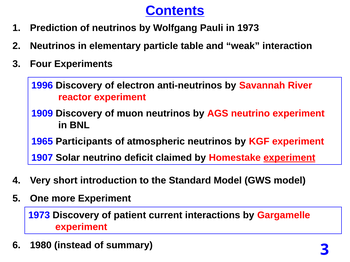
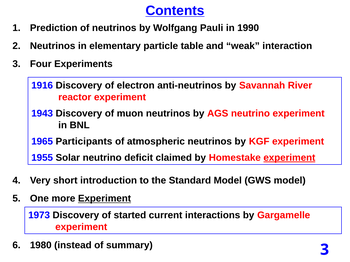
in 1973: 1973 -> 1990 (248, 28)
1996: 1996 -> 1916 (42, 86)
1909: 1909 -> 1943 (42, 114)
1907: 1907 -> 1955 (42, 158)
Experiment underline: none -> present (105, 199)
patient: patient -> started (130, 216)
